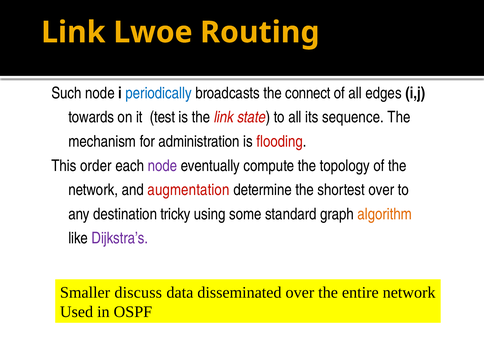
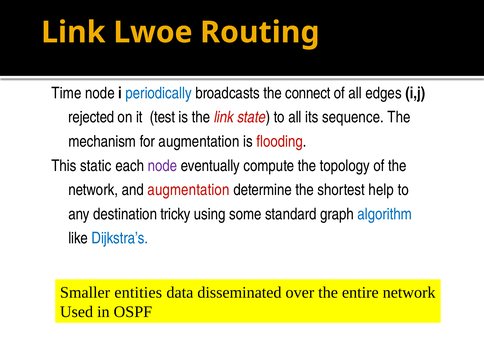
Such: Such -> Time (66, 93)
towards: towards -> rejected (91, 117)
for administration: administration -> augmentation (199, 141)
order: order -> static (96, 166)
shortest over: over -> help (381, 190)
algorithm colour: orange -> blue (385, 214)
Dijkstra’s colour: purple -> blue (120, 238)
discuss: discuss -> entities (138, 292)
